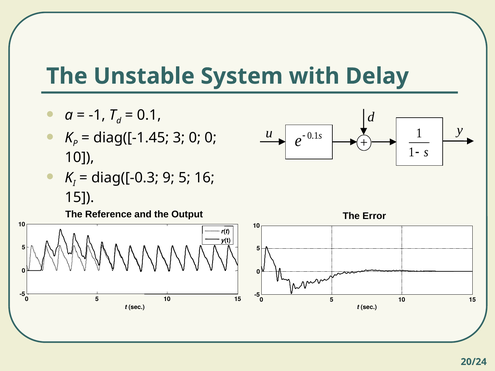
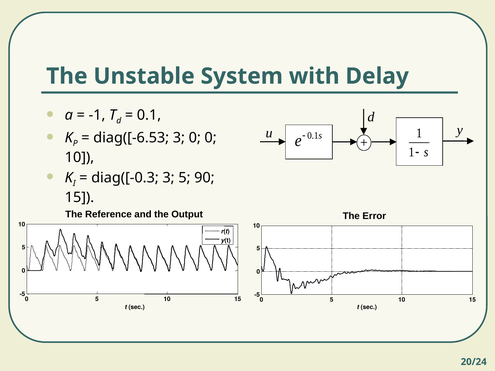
diag([-1.45: diag([-1.45 -> diag([-6.53 (131, 138)
diag([-0.3 9: 9 -> 3 (169, 178)
16: 16 -> 90 (204, 178)
